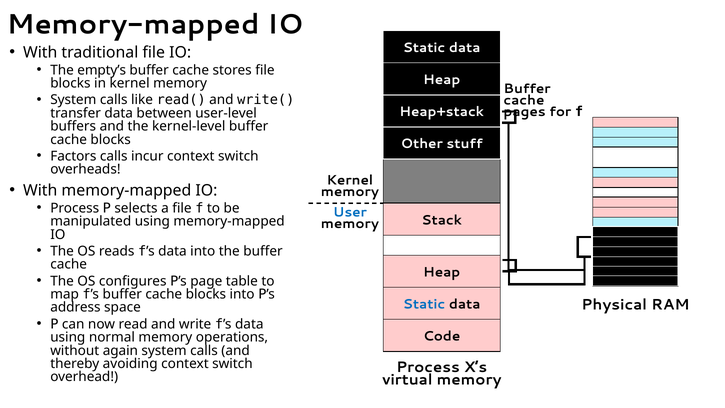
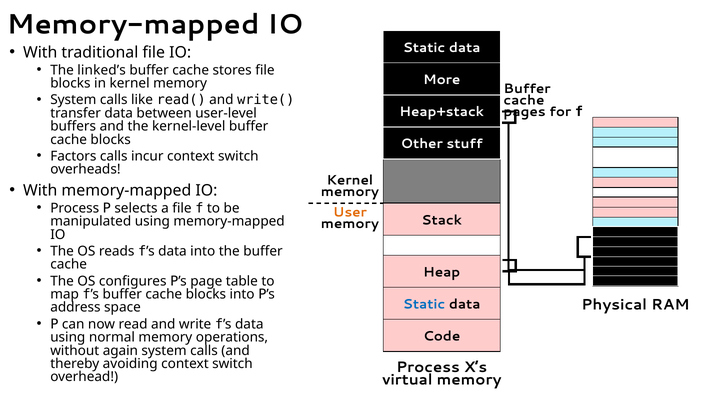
empty’s: empty’s -> linked’s (102, 70)
Heap: Heap -> More (442, 80)
User colour: blue -> orange (350, 212)
